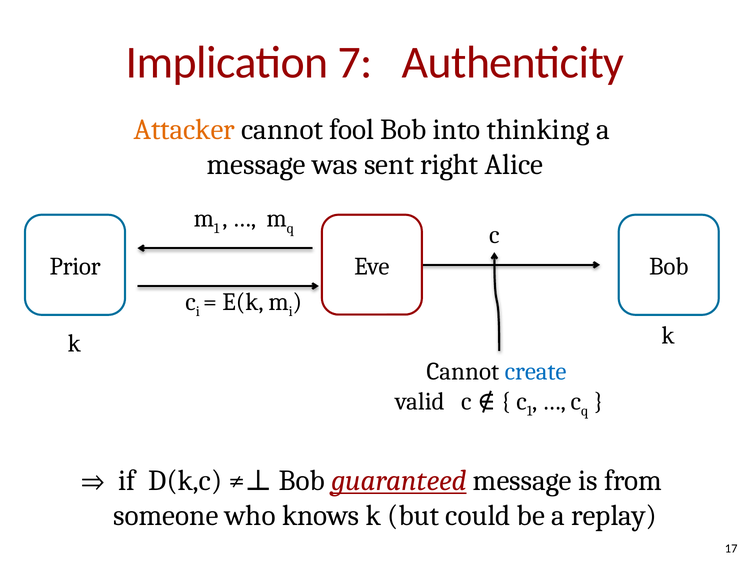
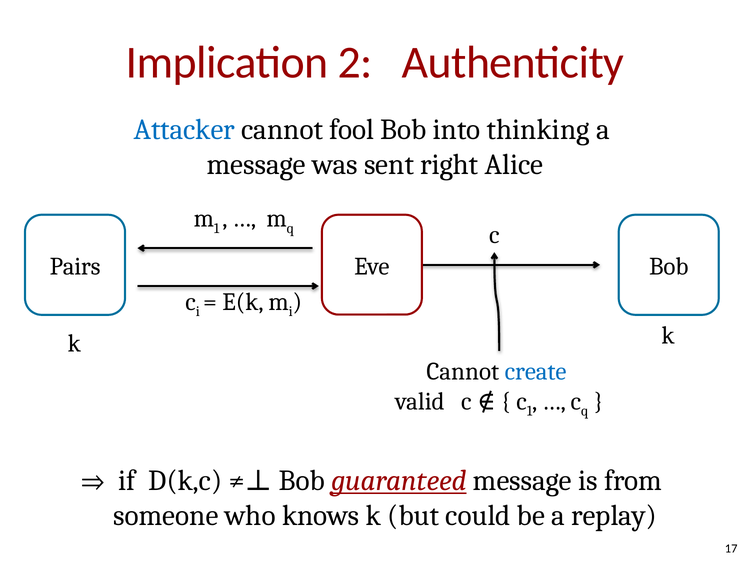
7: 7 -> 2 (355, 63)
Attacker colour: orange -> blue (184, 129)
Prior: Prior -> Pairs (75, 266)
